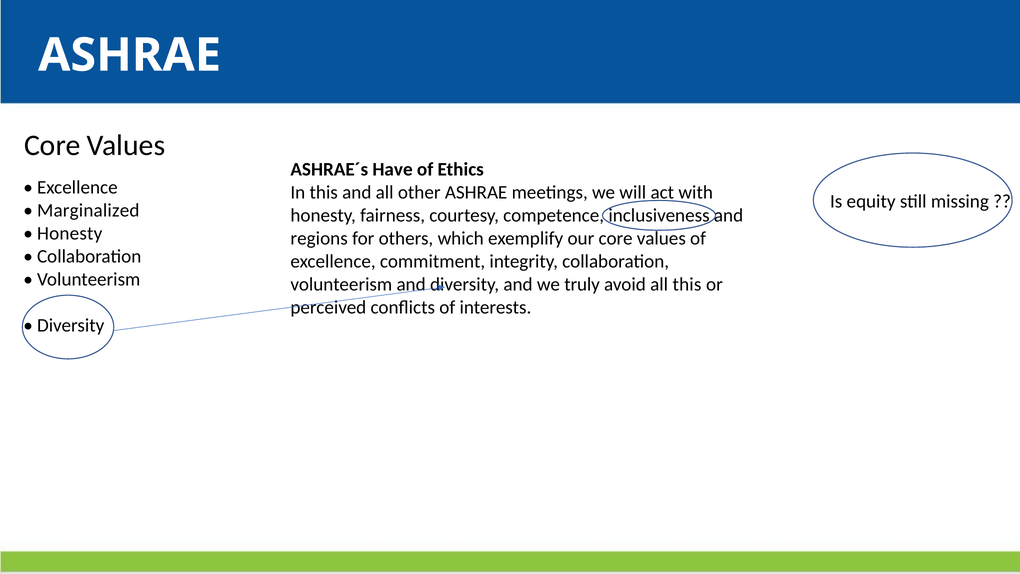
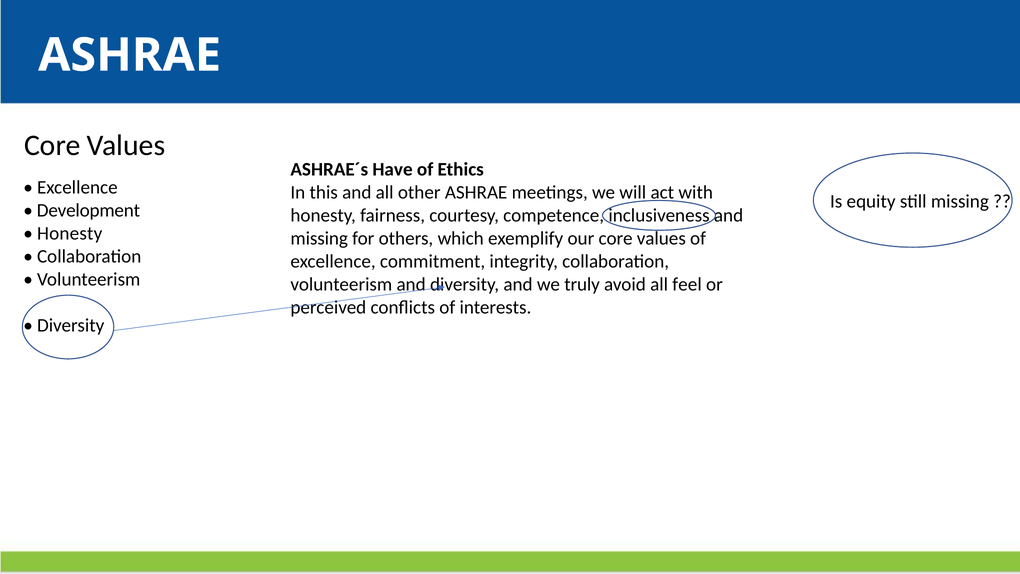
Marginalized: Marginalized -> Development (88, 210)
regions: regions -> missing (319, 238)
all this: this -> feel (687, 284)
